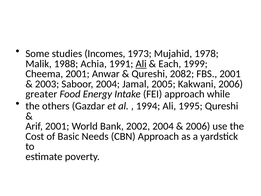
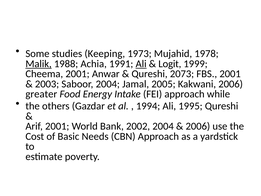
Incomes: Incomes -> Keeping (105, 54)
Malik underline: none -> present (39, 64)
Each: Each -> Logit (170, 64)
2082: 2082 -> 2073 (182, 74)
